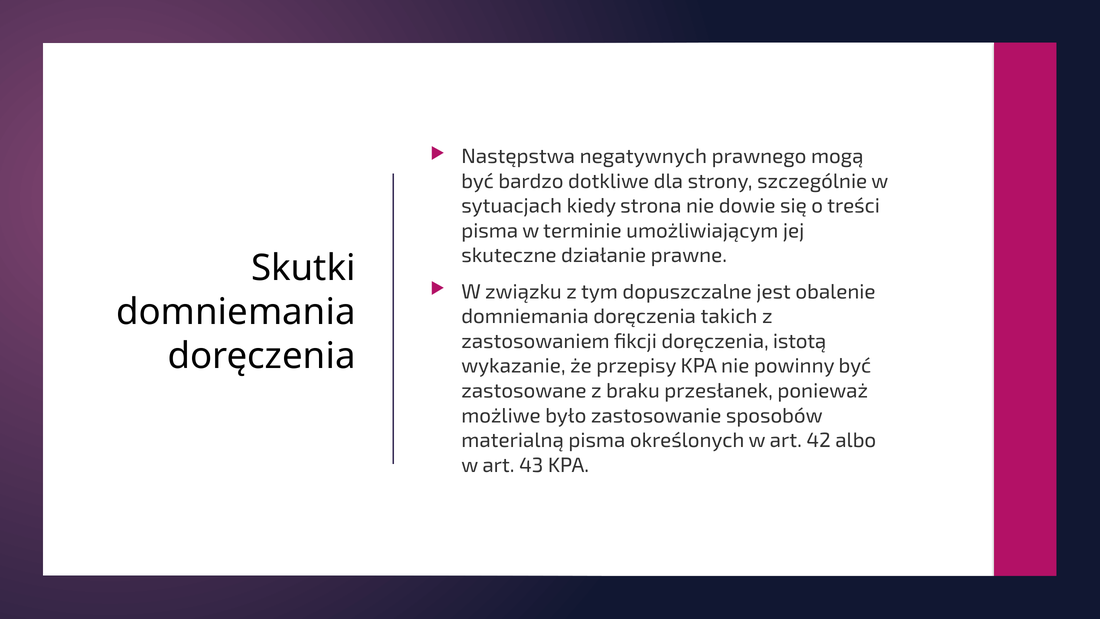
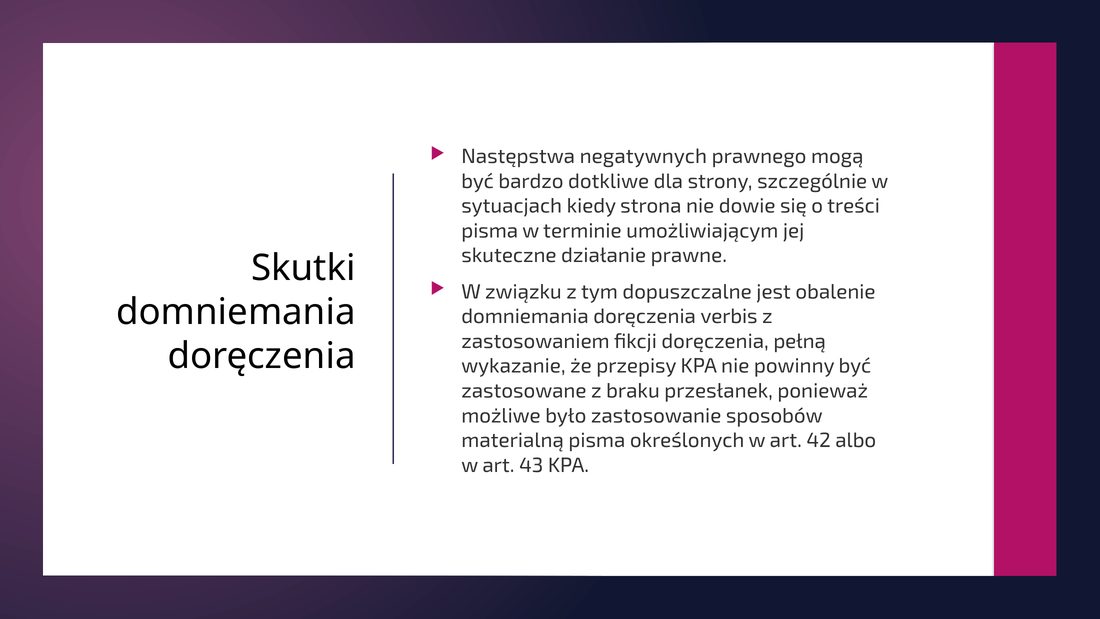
takich: takich -> verbis (729, 317)
istotą: istotą -> pełną (800, 341)
